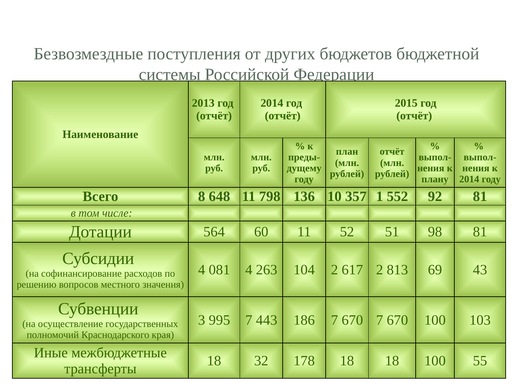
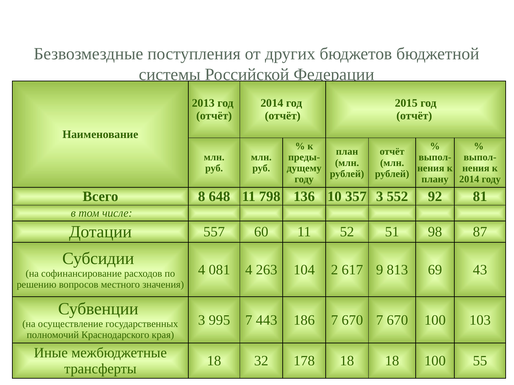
357 1: 1 -> 3 (380, 197)
564: 564 -> 557 (214, 232)
98 81: 81 -> 87 (480, 232)
617 2: 2 -> 9 (380, 270)
